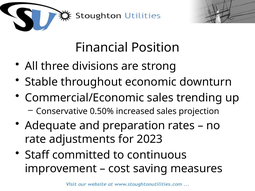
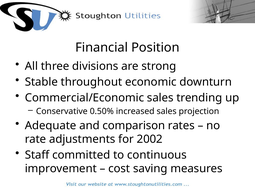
preparation: preparation -> comparison (134, 126)
2023: 2023 -> 2002 (150, 139)
